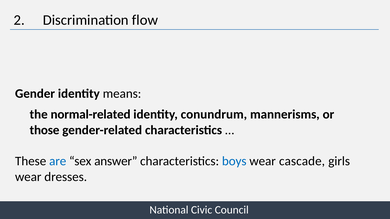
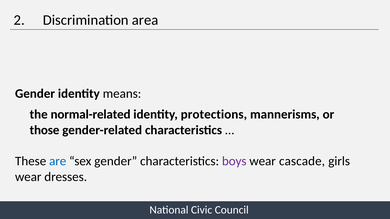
flow: flow -> area (145, 20)
conundrum: conundrum -> protections (214, 115)
sex answer: answer -> gender (116, 161)
boys colour: blue -> purple (234, 161)
